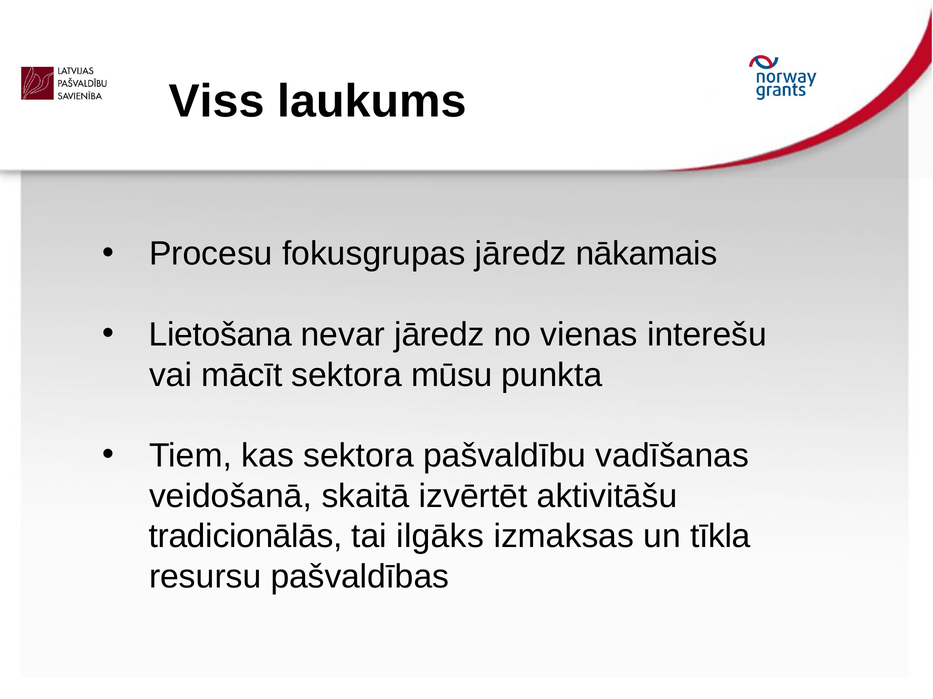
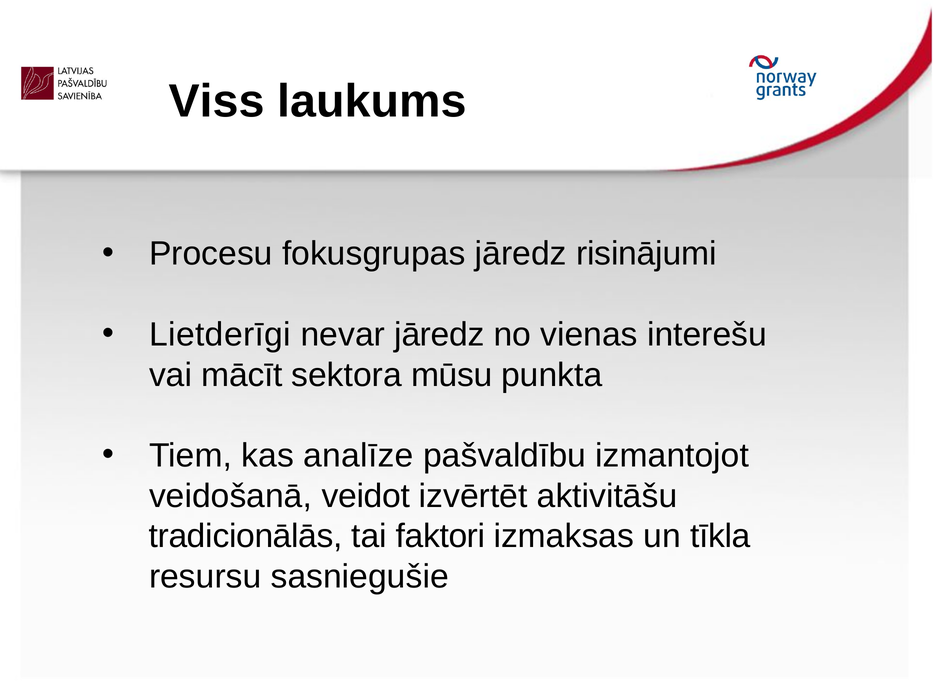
nākamais: nākamais -> risinājumi (646, 254)
Lietošana: Lietošana -> Lietderīgi (220, 335)
kas sektora: sektora -> analīze (358, 456)
vadīšanas: vadīšanas -> izmantojot (672, 456)
skaitā: skaitā -> veidot (366, 497)
ilgāks: ilgāks -> faktori (440, 537)
pašvaldības: pašvaldības -> sasniegušie (360, 577)
